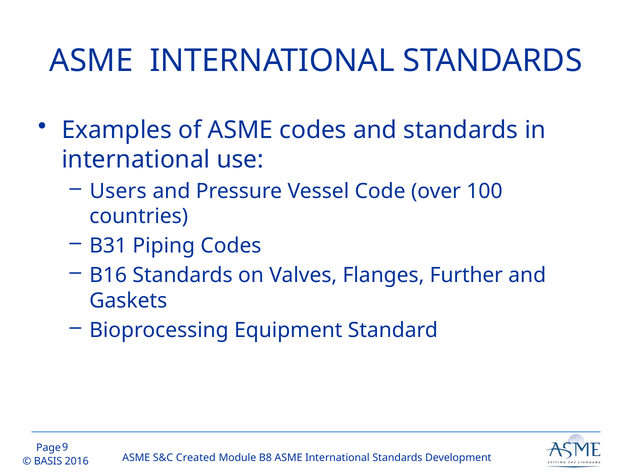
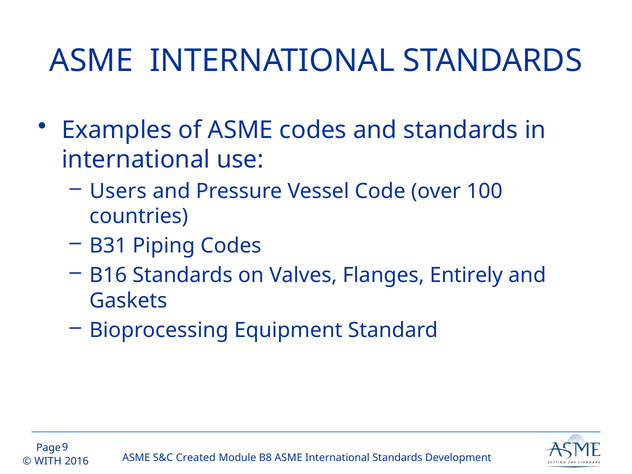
Further: Further -> Entirely (466, 275)
BASIS: BASIS -> WITH (48, 461)
